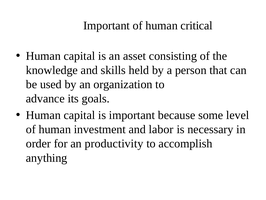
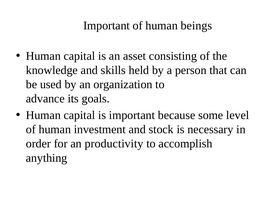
critical: critical -> beings (196, 25)
labor: labor -> stock (161, 129)
